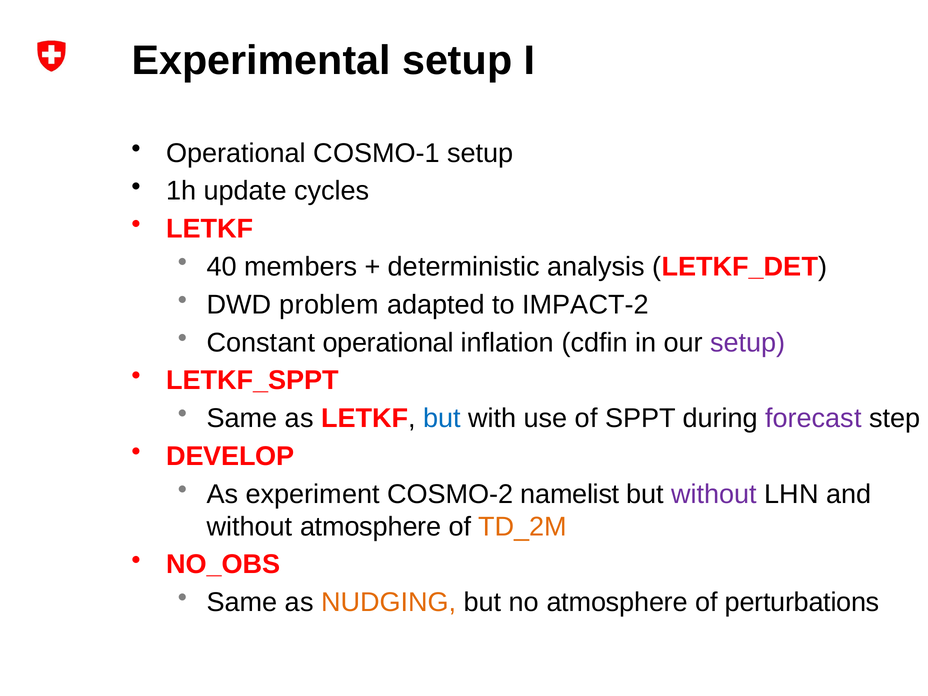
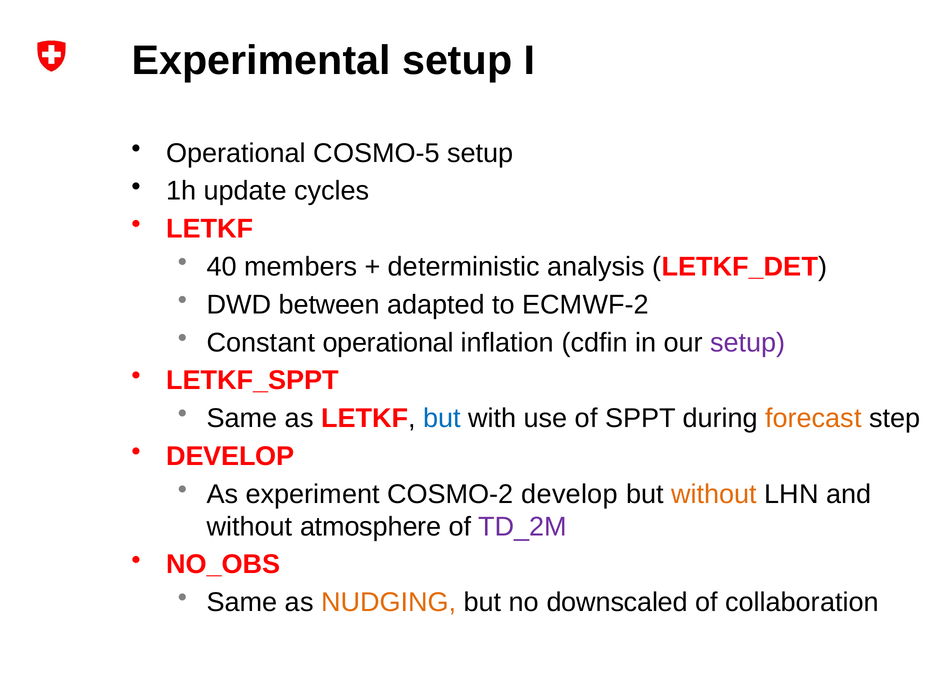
COSMO-1: COSMO-1 -> COSMO-5 (377, 153)
problem: problem -> between (329, 305)
IMPACT-2: IMPACT-2 -> ECMWF-2 (586, 305)
forecast colour: purple -> orange (813, 418)
COSMO-2 namelist: namelist -> develop (570, 494)
without colour: purple -> orange (714, 494)
TD_2M colour: orange -> purple (523, 527)
no atmosphere: atmosphere -> downscaled (617, 602)
perturbations: perturbations -> collaboration (802, 602)
